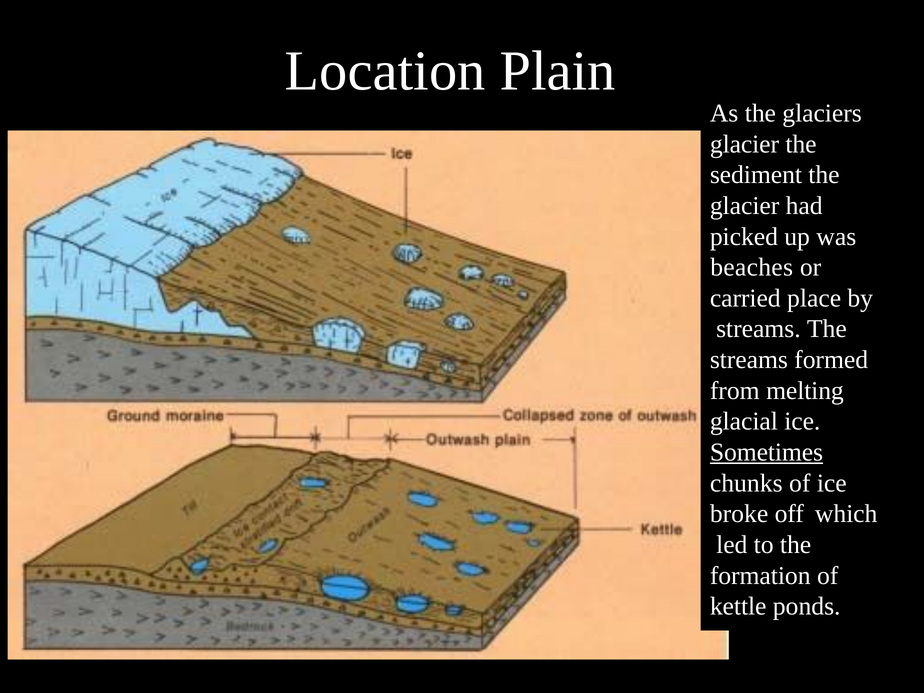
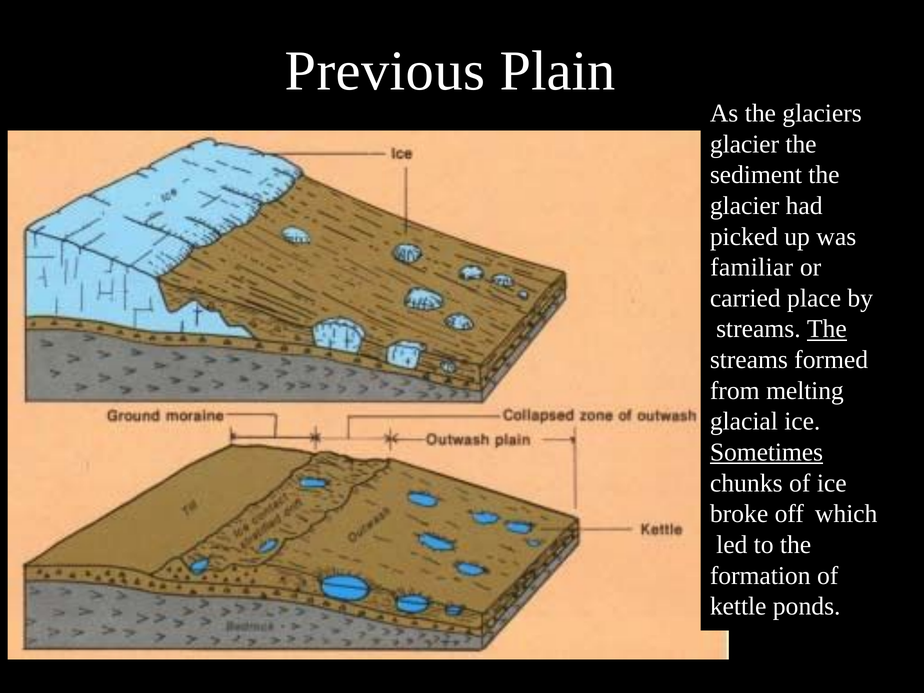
Location: Location -> Previous (385, 71)
beaches: beaches -> familiar (752, 267)
The underline: none -> present (827, 329)
